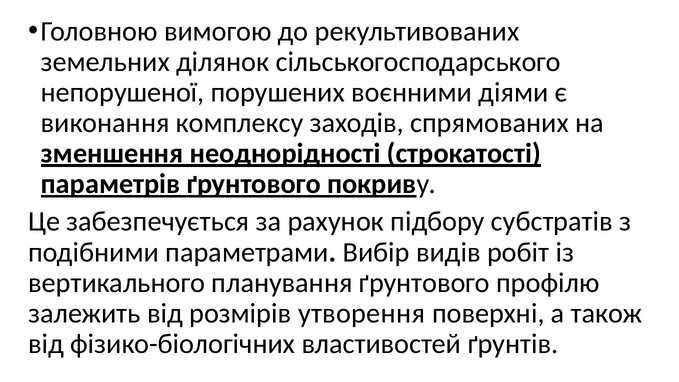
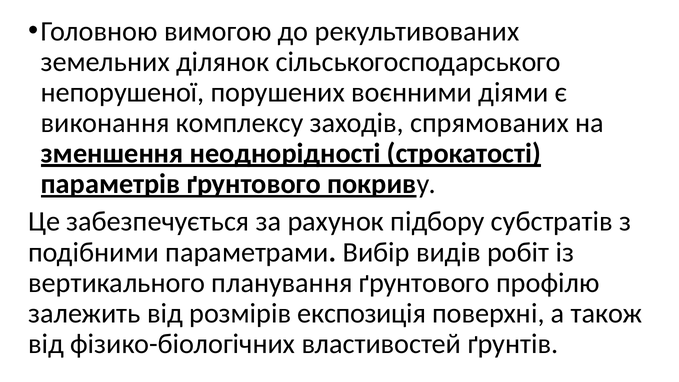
утворення: утворення -> експозиція (362, 313)
